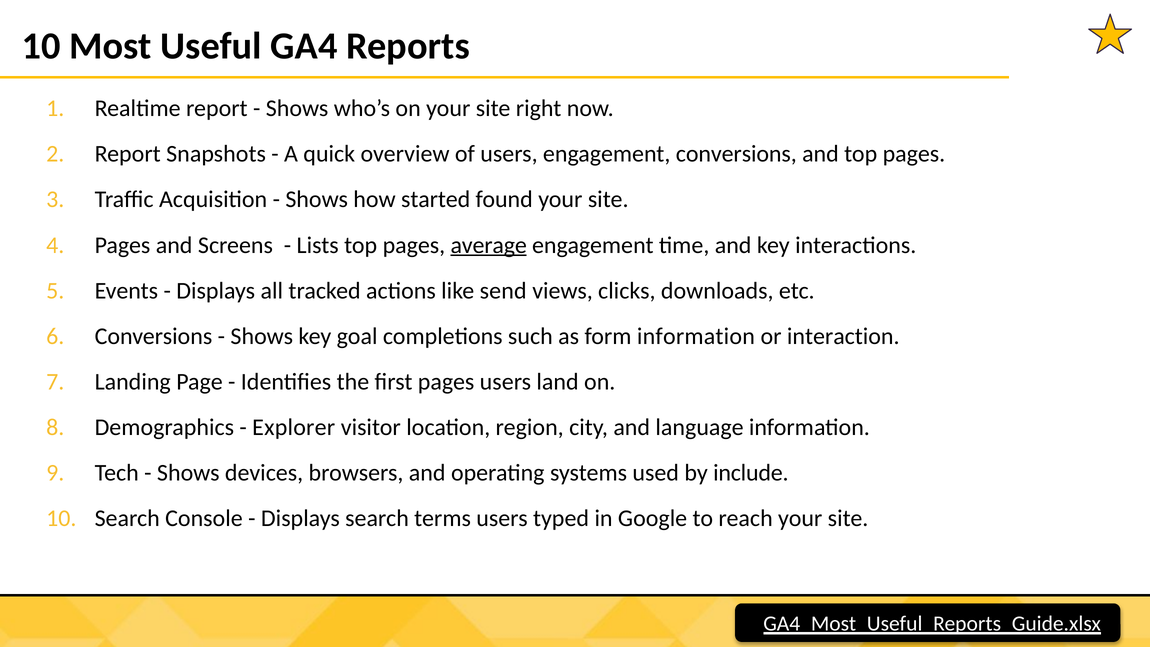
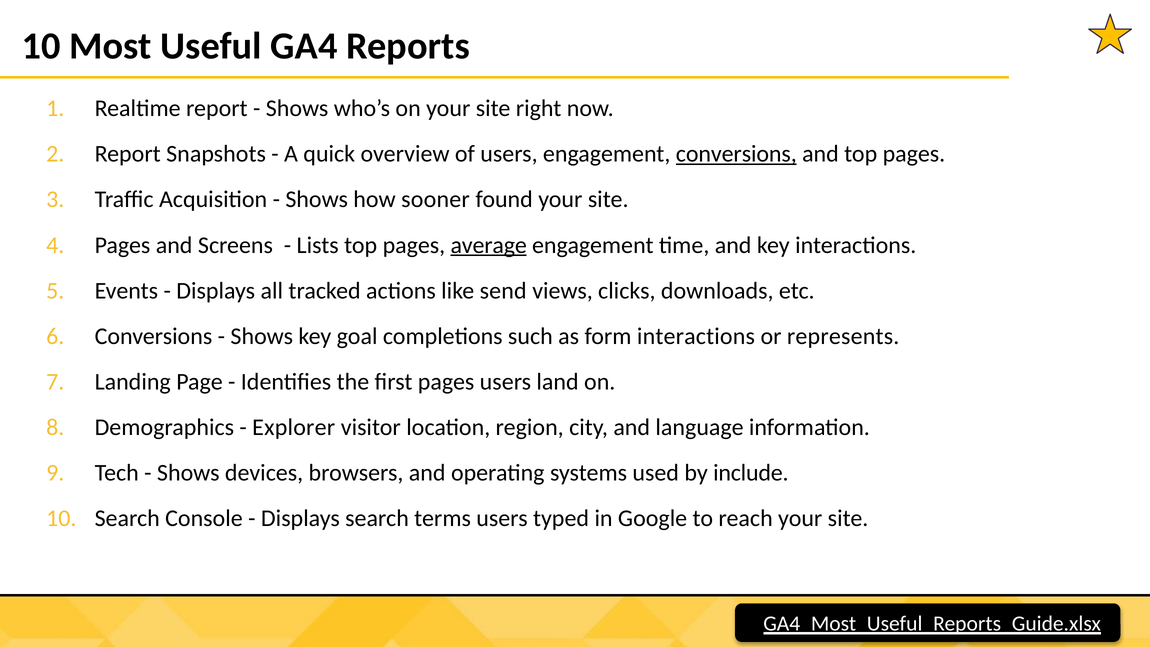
conversions underline: none -> present (736, 154)
started: started -> sooner (435, 200)
form information: information -> interactions (696, 336)
interaction: interaction -> represents (843, 336)
